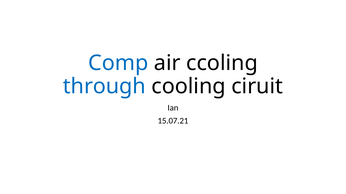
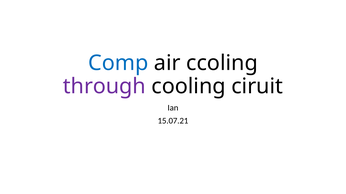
through colour: blue -> purple (104, 86)
